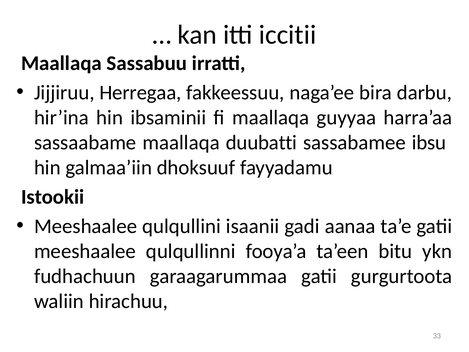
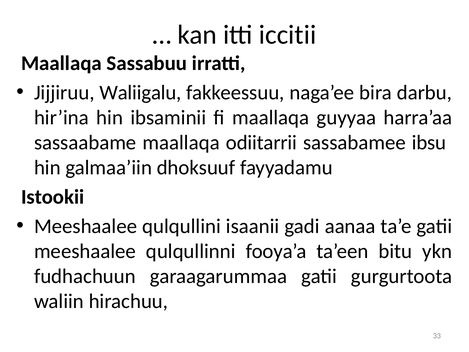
Herregaa: Herregaa -> Waliigalu (140, 92)
duubatti: duubatti -> odiitarrii (261, 143)
